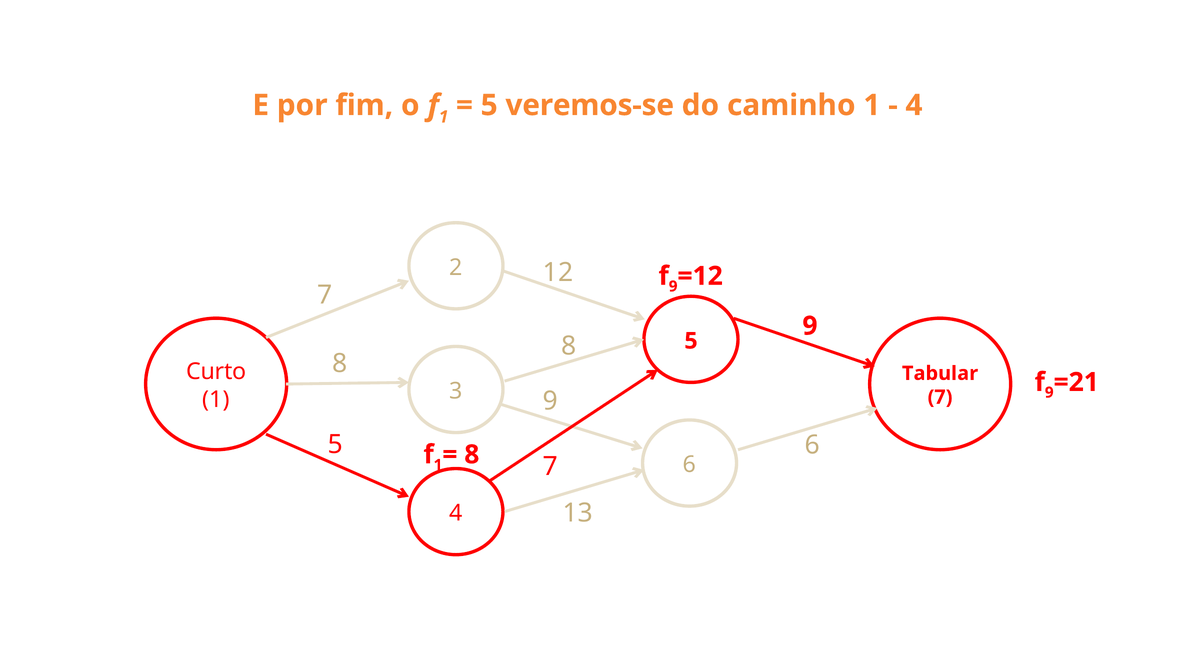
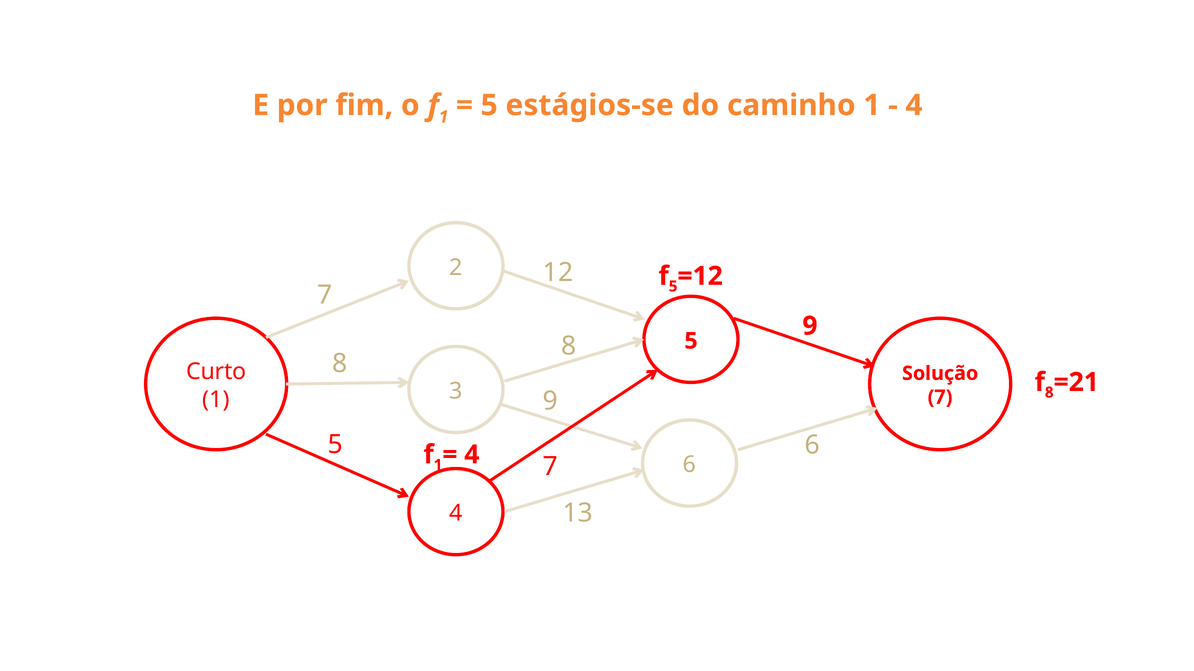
veremos-se: veremos-se -> estágios-se (590, 105)
9: 9 -> 5 (673, 287)
Tabular: Tabular -> Solução (940, 374)
9: 9 -> 8 (1049, 393)
8: 8 -> 4 (472, 455)
